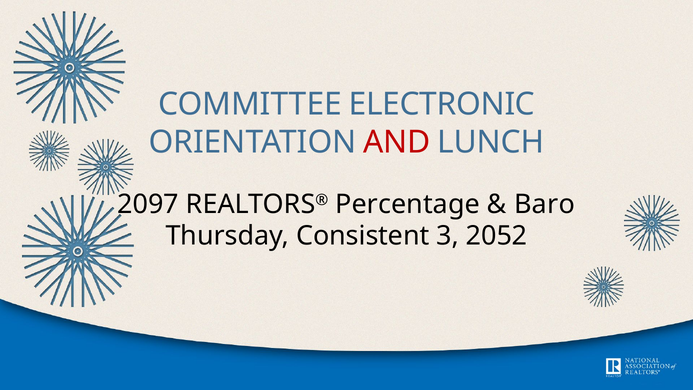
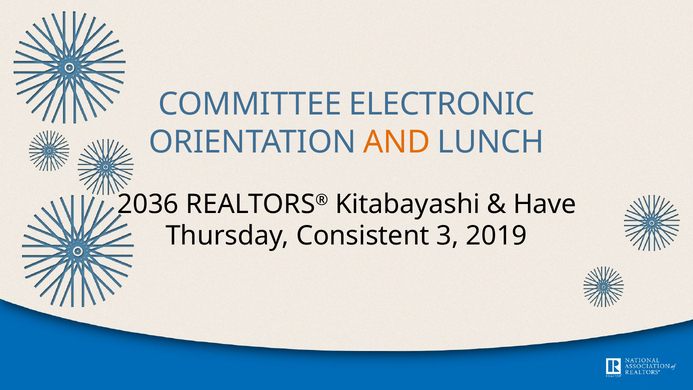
AND colour: red -> orange (397, 142)
2097: 2097 -> 2036 (148, 204)
Percentage: Percentage -> Kitabayashi (408, 204)
Baro: Baro -> Have (545, 204)
2052: 2052 -> 2019 (497, 236)
